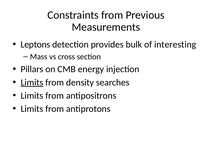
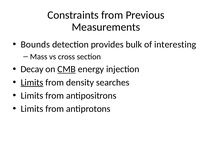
Leptons: Leptons -> Bounds (35, 44)
Pillars: Pillars -> Decay (32, 69)
CMB underline: none -> present (67, 69)
